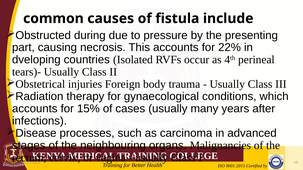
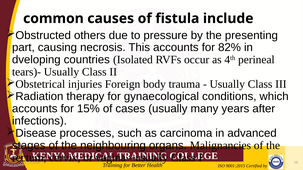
during: during -> others (90, 35)
22%: 22% -> 82% (230, 48)
